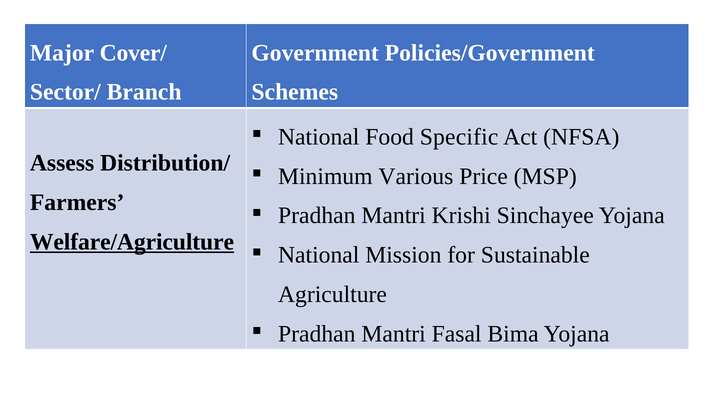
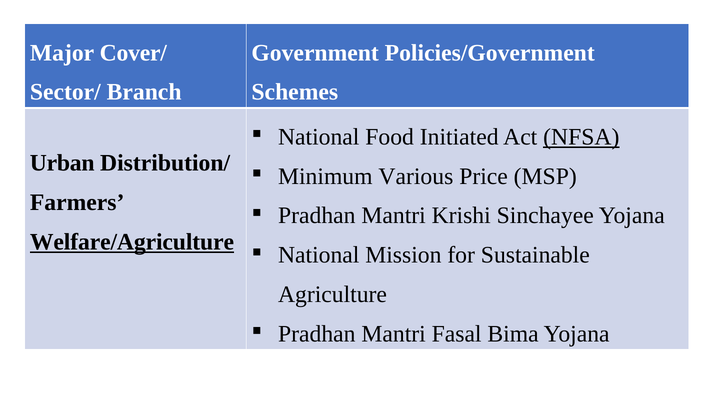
Specific: Specific -> Initiated (459, 137)
NFSA underline: none -> present (581, 137)
Assess: Assess -> Urban (62, 163)
